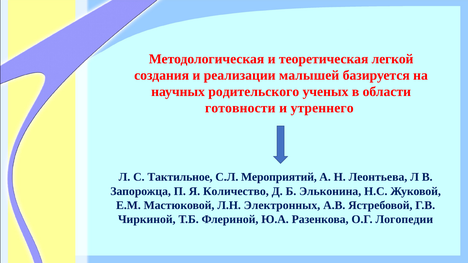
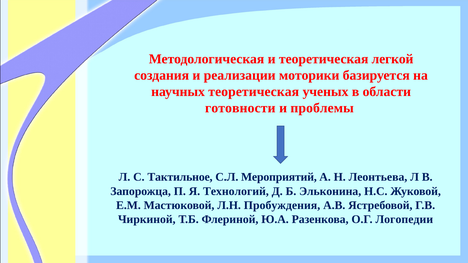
малышей: малышей -> моторики (309, 75)
научных родительского: родительского -> теоретическая (254, 92)
утреннего: утреннего -> проблемы (322, 108)
Количество: Количество -> Технологий (236, 191)
Электронных: Электронных -> Пробуждения (282, 205)
